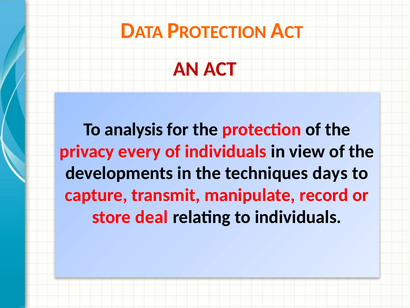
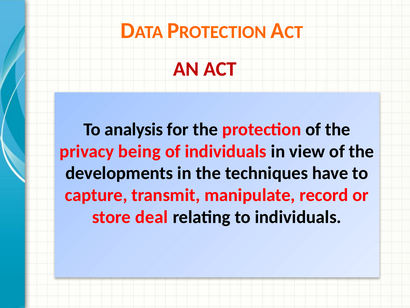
every: every -> being (139, 151)
days: days -> have (330, 173)
